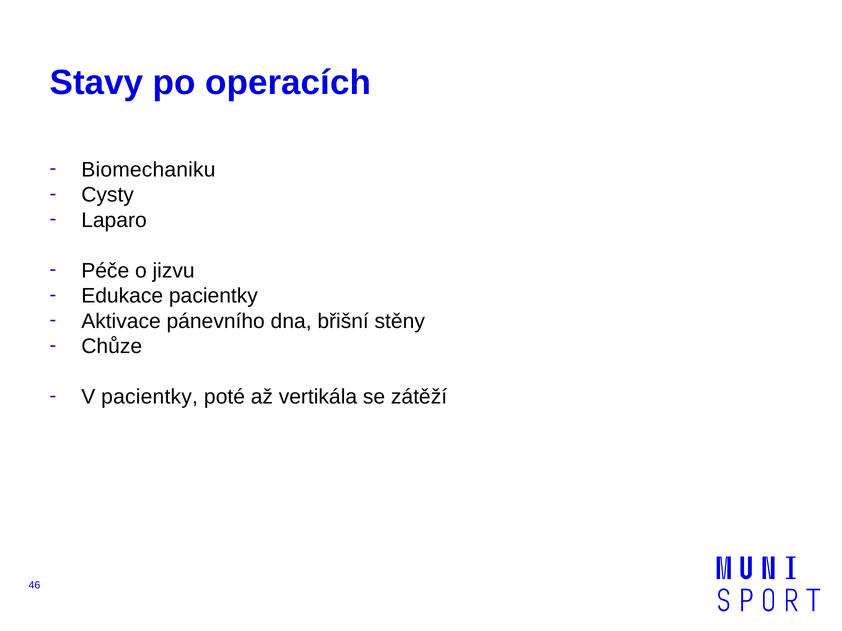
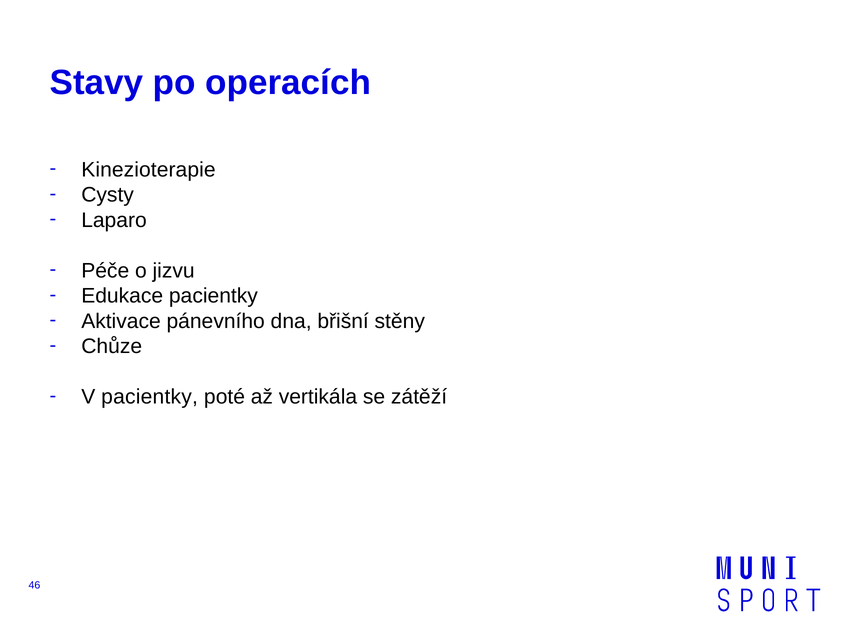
Biomechaniku: Biomechaniku -> Kinezioterapie (148, 170)
